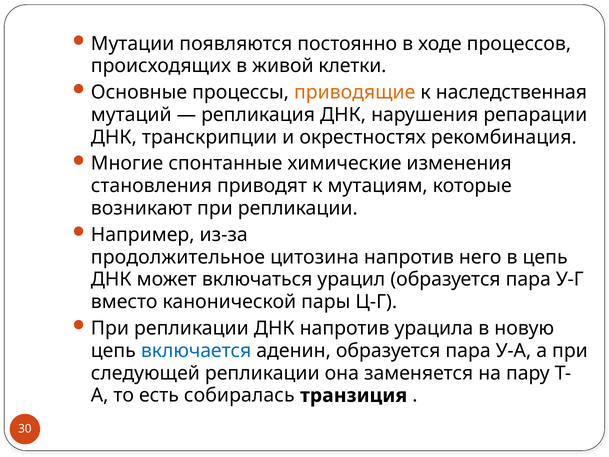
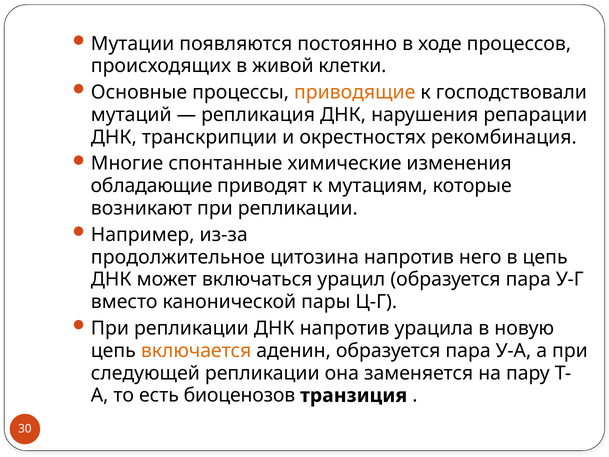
наследственная: наследственная -> господствовали (511, 92)
становления: становления -> обладающие (152, 186)
включается colour: blue -> orange (196, 350)
собиралась: собиралась -> биоценозов (239, 395)
